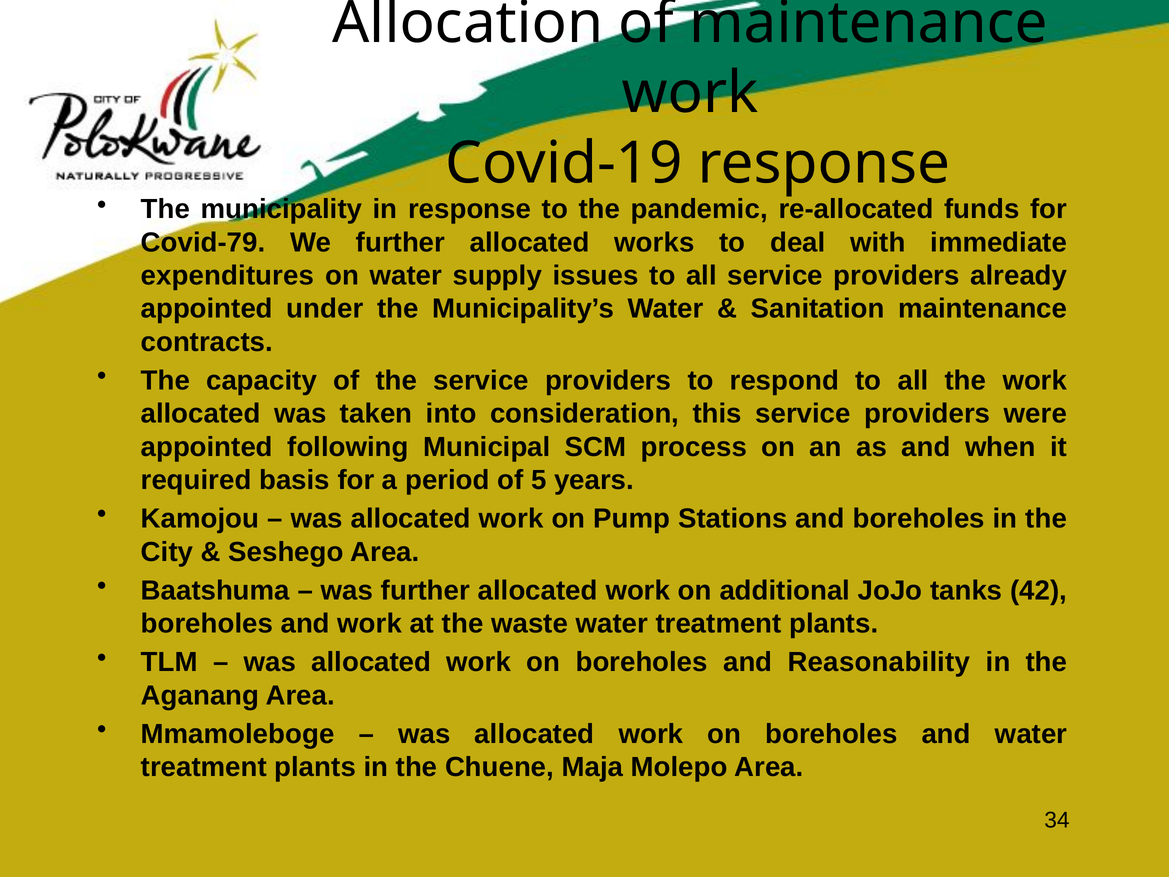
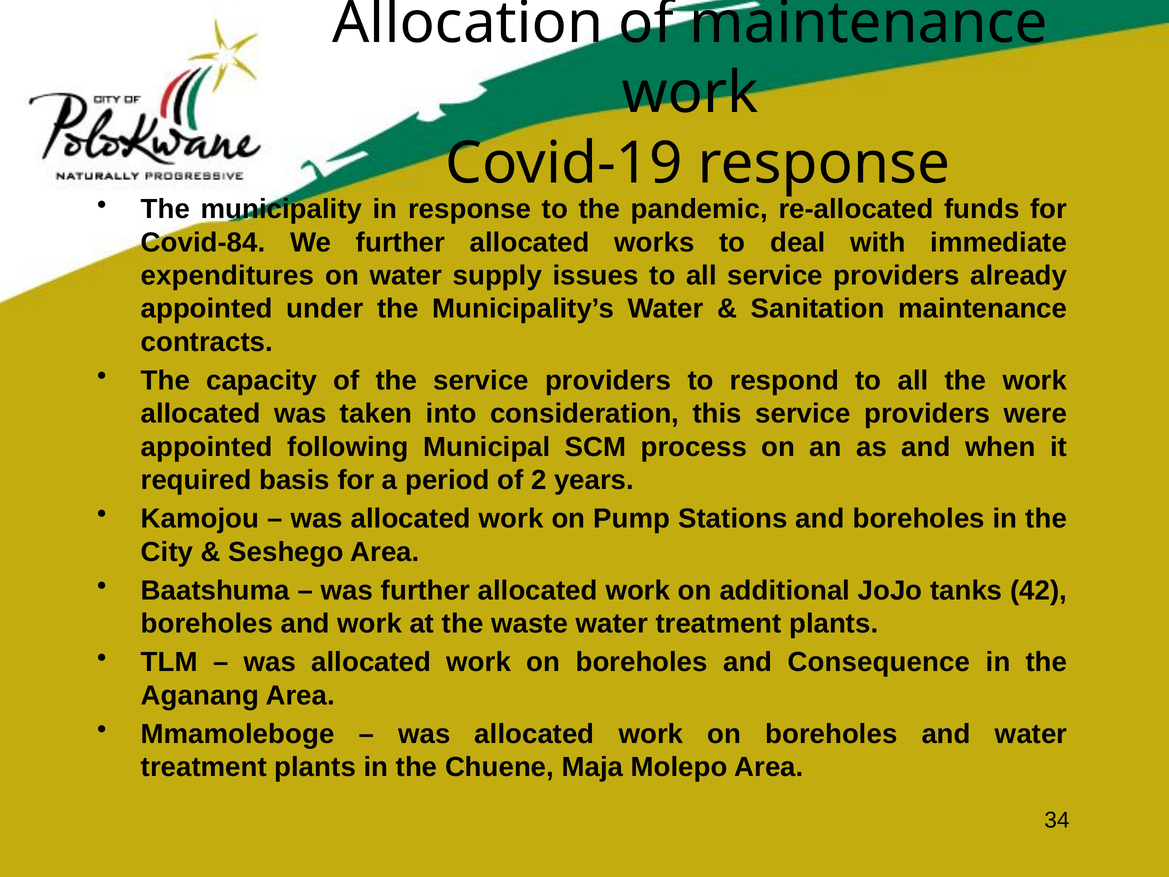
Covid-79: Covid-79 -> Covid-84 (203, 242)
5: 5 -> 2 (539, 480)
Reasonability: Reasonability -> Consequence (879, 662)
